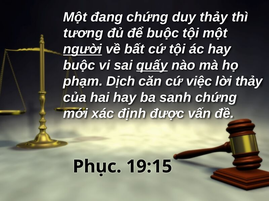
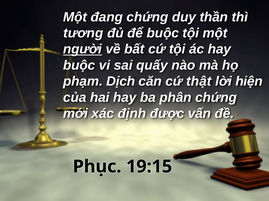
duy thảy: thảy -> thần (214, 17)
quấy underline: present -> none (152, 65)
việc: việc -> thật (199, 82)
lời thảy: thảy -> hiện (249, 82)
sanh: sanh -> phân (176, 98)
